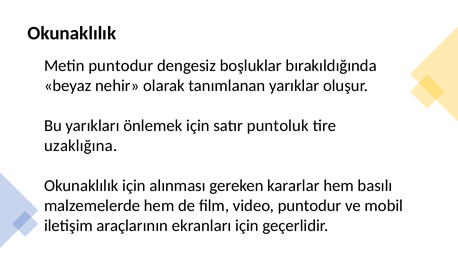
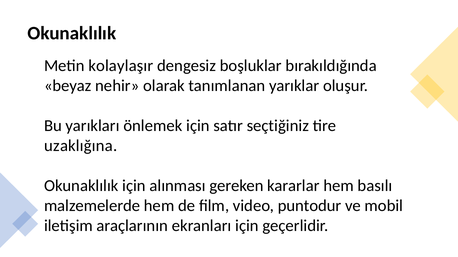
Metin puntodur: puntodur -> kolaylaşır (121, 66)
puntoluk: puntoluk -> seçtiğiniz (278, 126)
